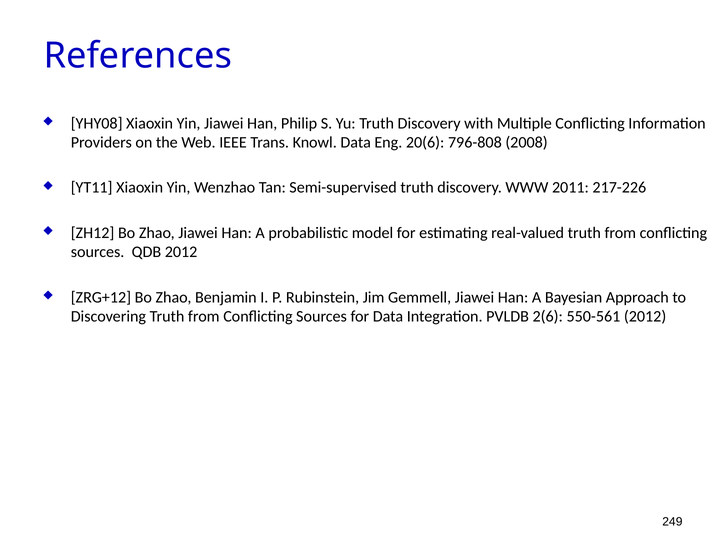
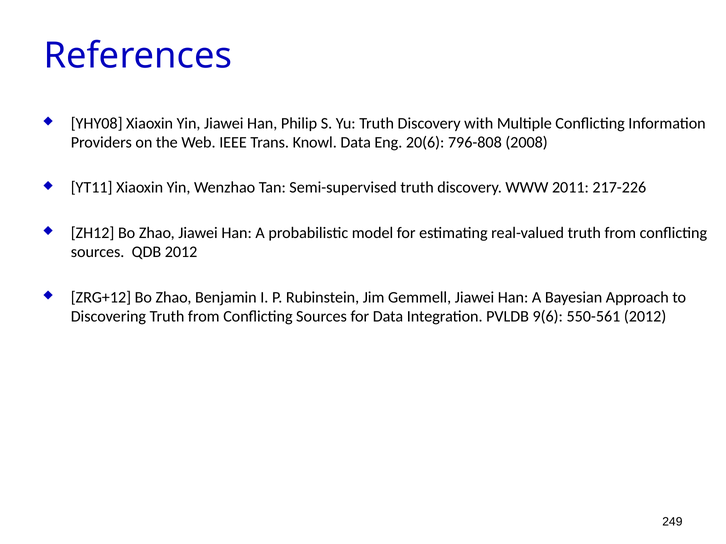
2(6: 2(6 -> 9(6 (548, 317)
